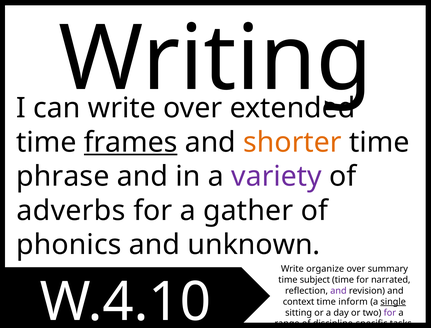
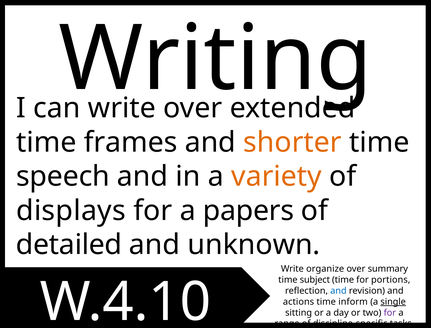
frames underline: present -> none (131, 143)
phrase: phrase -> speech (63, 177)
variety colour: purple -> orange (277, 177)
adverbs: adverbs -> displays (71, 211)
gather: gather -> papers (248, 211)
phonics: phonics -> detailed (69, 245)
narrated: narrated -> portions (391, 280)
and colour: purple -> blue (338, 291)
context: context -> actions (299, 302)
